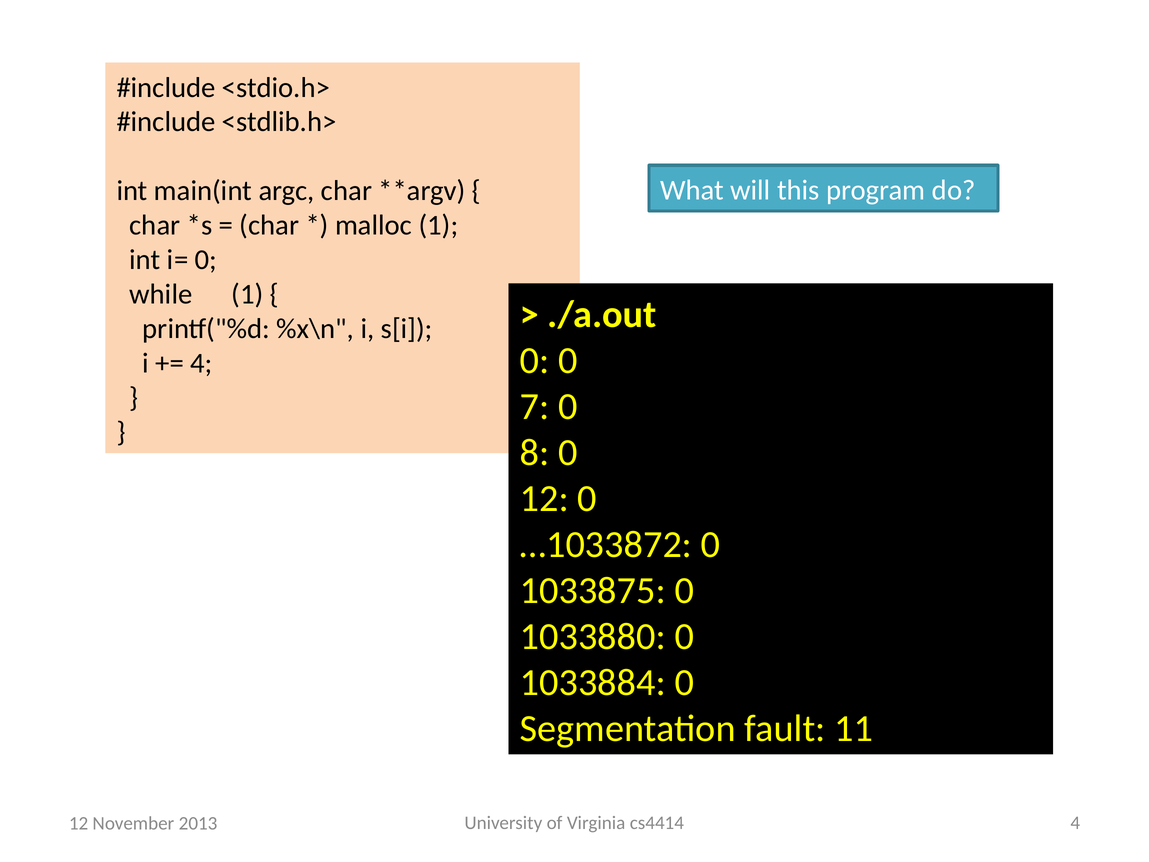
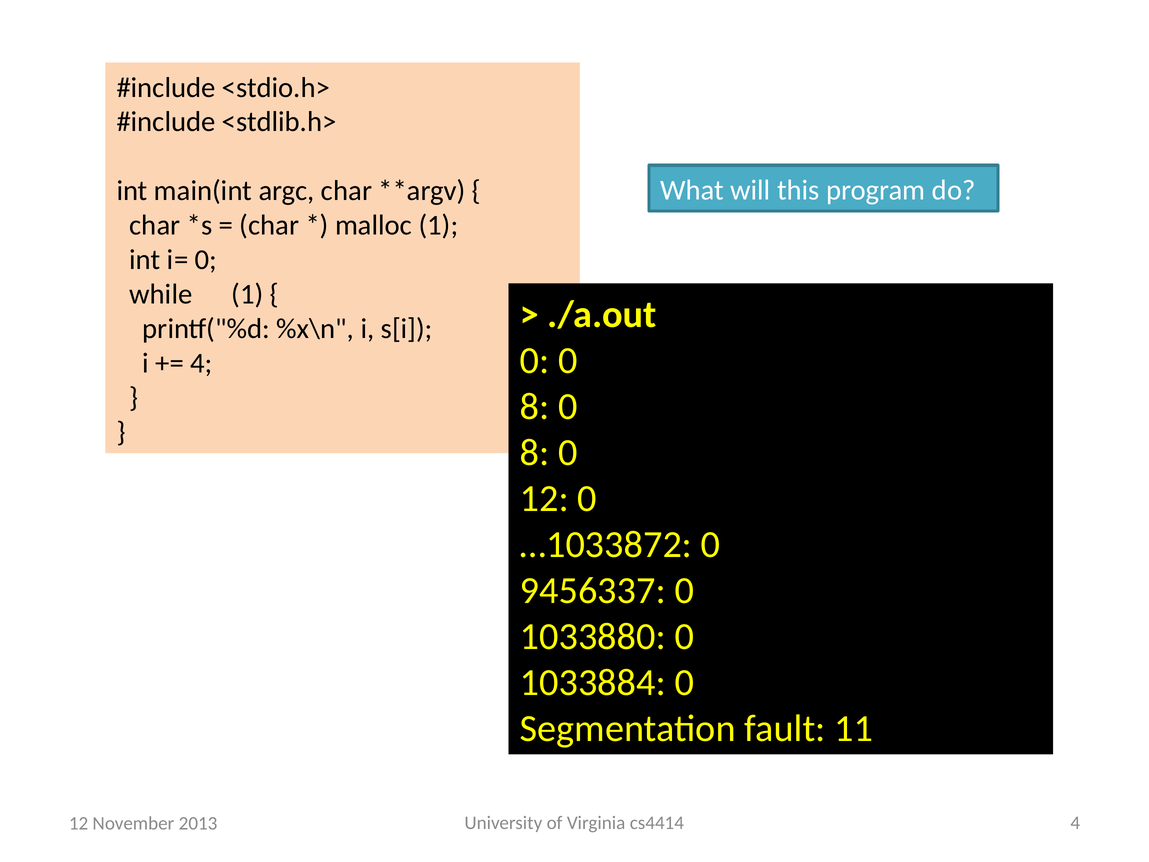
7: 7 -> 8 (535, 406)
1033875: 1033875 -> 9456337 (593, 590)
